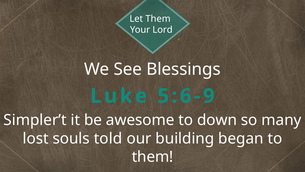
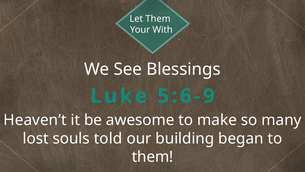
Lord: Lord -> With (163, 30)
Simpler’t: Simpler’t -> Heaven’t (35, 120)
down: down -> make (217, 120)
